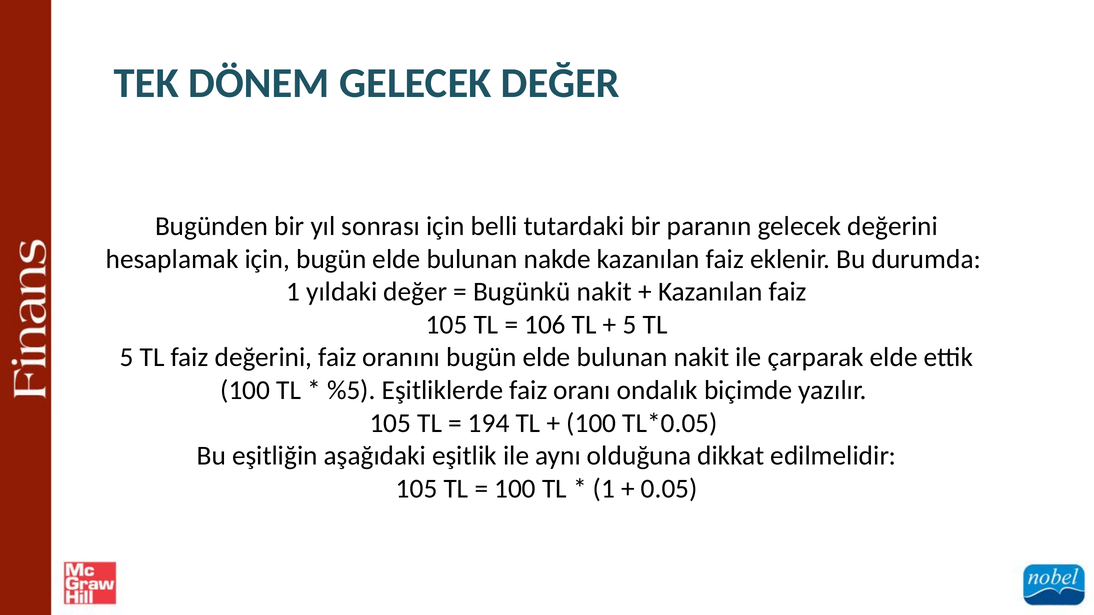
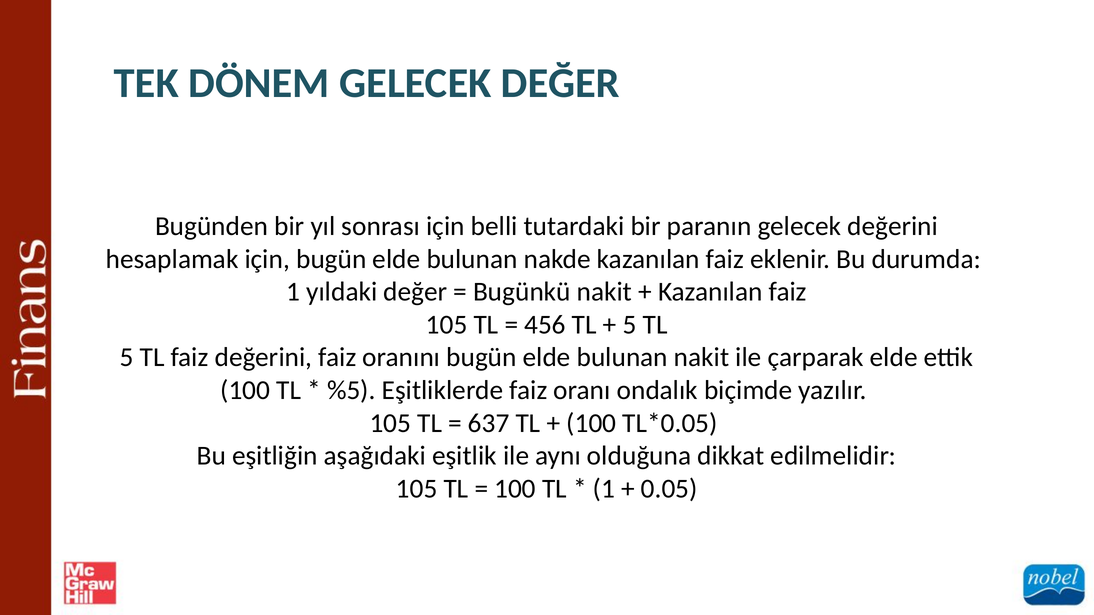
106: 106 -> 456 (545, 325)
194: 194 -> 637 (489, 423)
